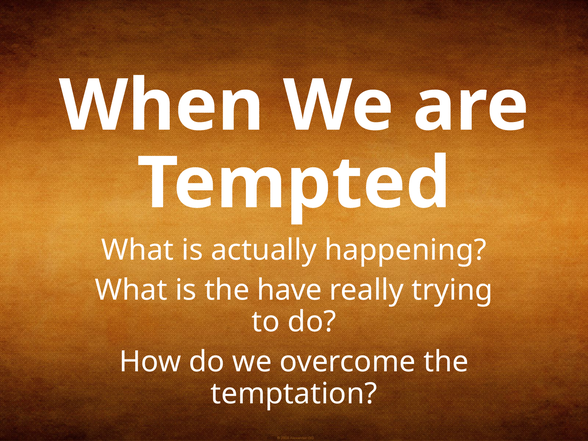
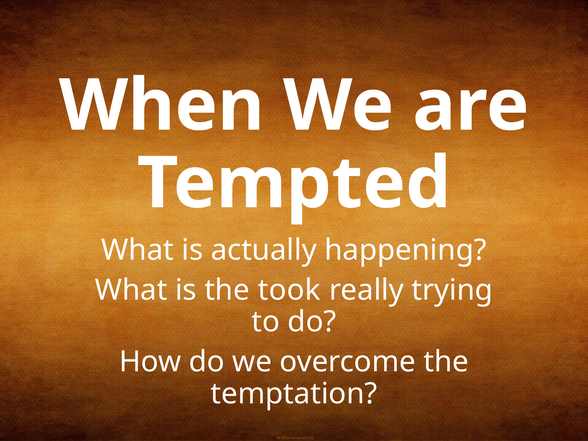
have: have -> took (289, 290)
